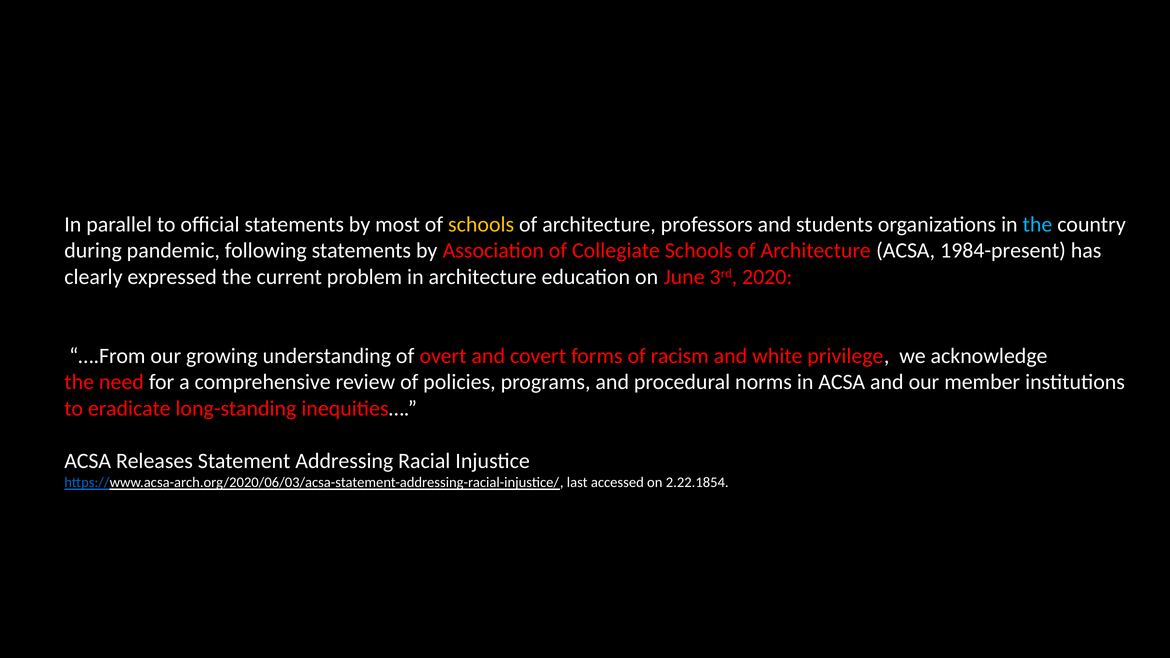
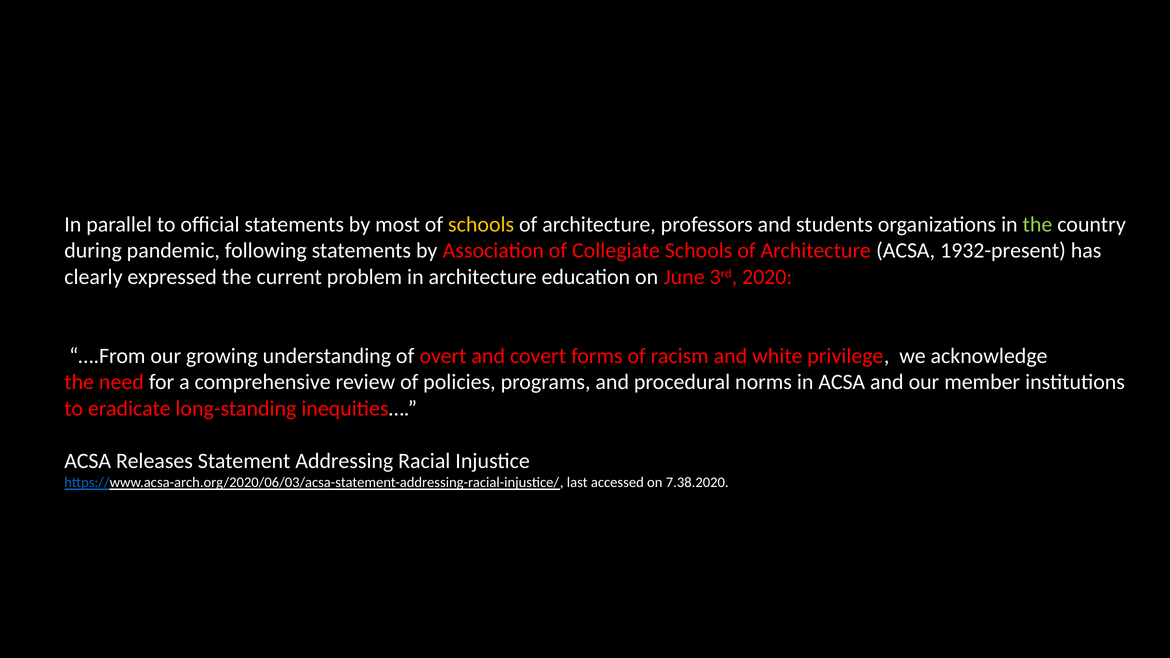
the colour: light blue -> light green (1037, 224)
1984-present: 1984-present -> 1932-present (1003, 251)
2.22.1854: 2.22.1854 -> 7.38.2020 (697, 483)
